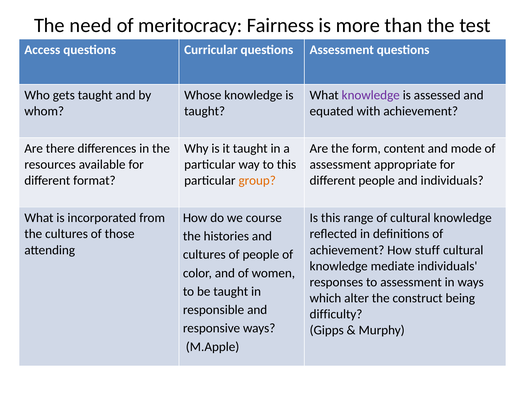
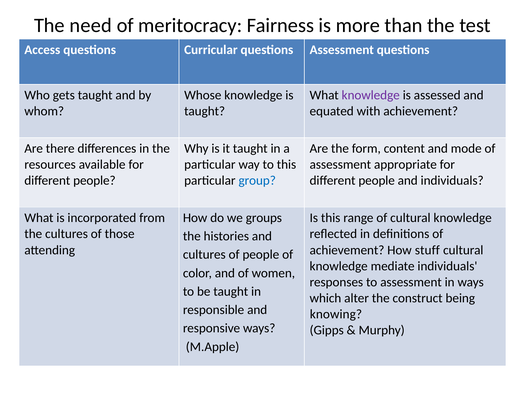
format: format -> people (94, 181)
group colour: orange -> blue (257, 181)
course: course -> groups (264, 218)
difficulty: difficulty -> knowing (336, 314)
